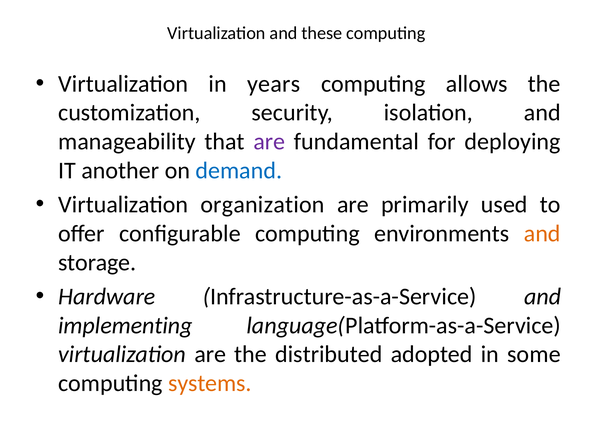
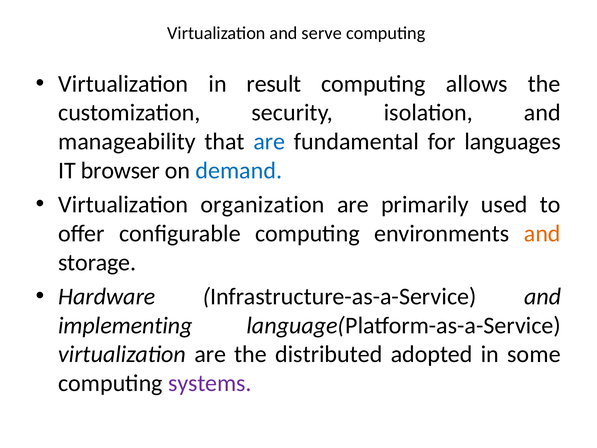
these: these -> serve (322, 33)
years: years -> result (274, 84)
are colour: purple -> blue (269, 142)
deploying: deploying -> languages (513, 142)
another: another -> browser (120, 170)
systems colour: orange -> purple (210, 383)
